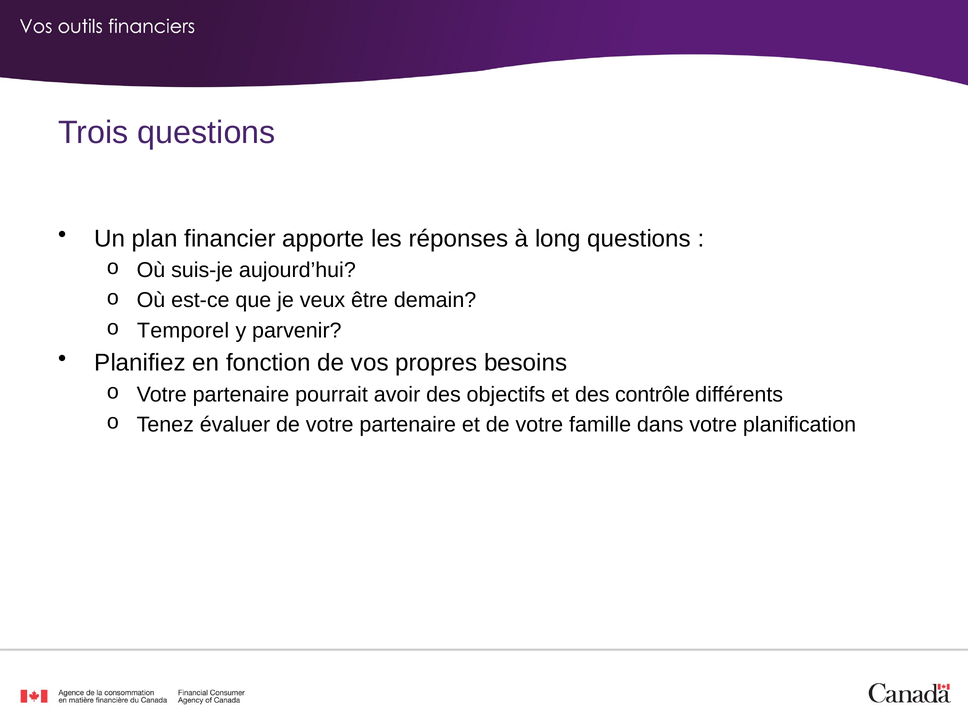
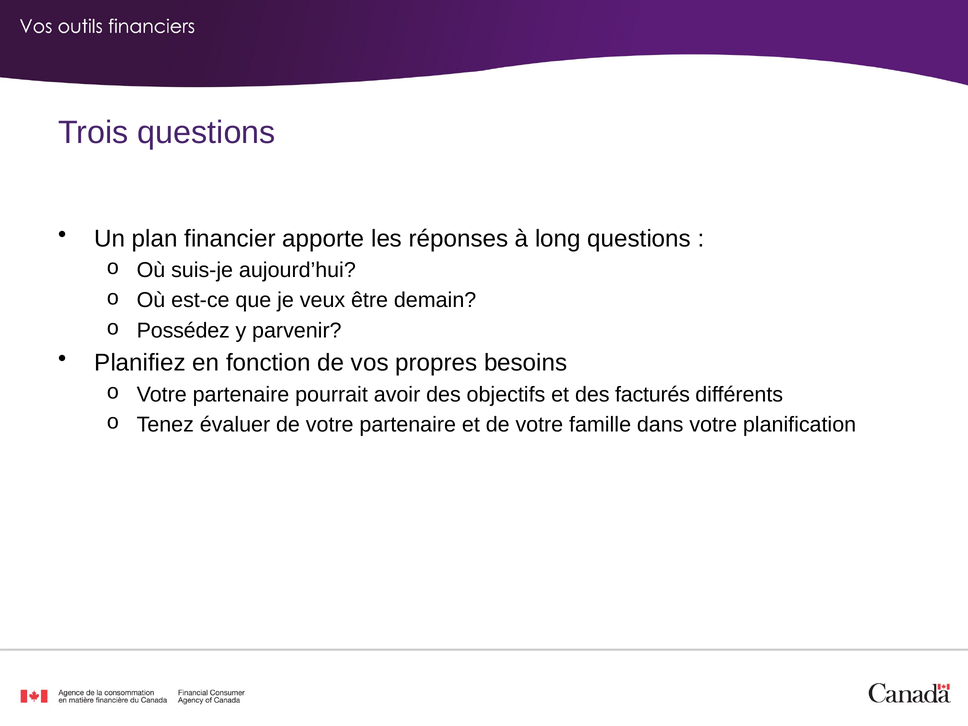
Temporel: Temporel -> Possédez (183, 330)
contrôle: contrôle -> facturés (653, 394)
